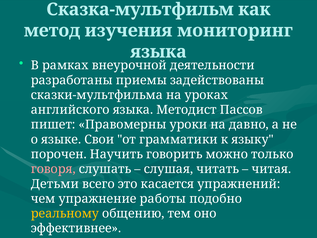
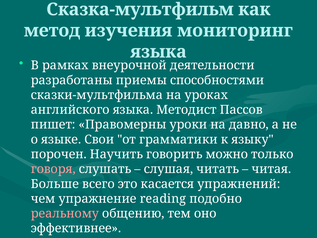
задействованы: задействованы -> способностями (217, 80)
Детьми: Детьми -> Больше (55, 184)
работы: работы -> reading (163, 199)
реальному colour: yellow -> pink (65, 213)
